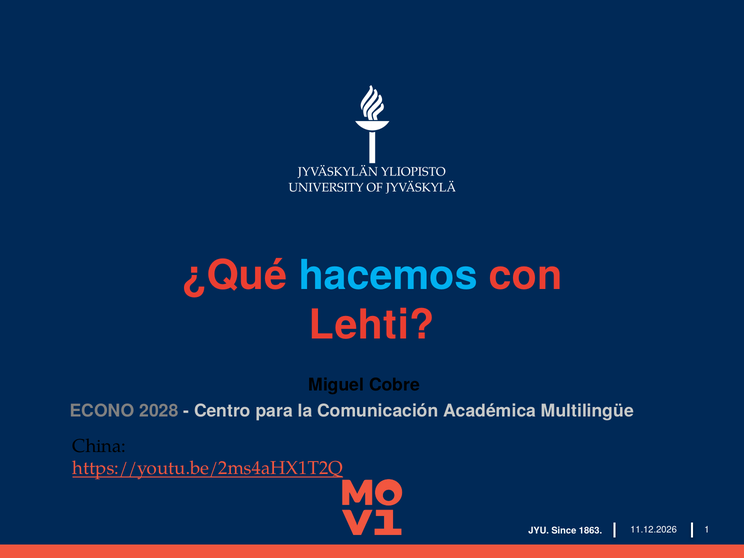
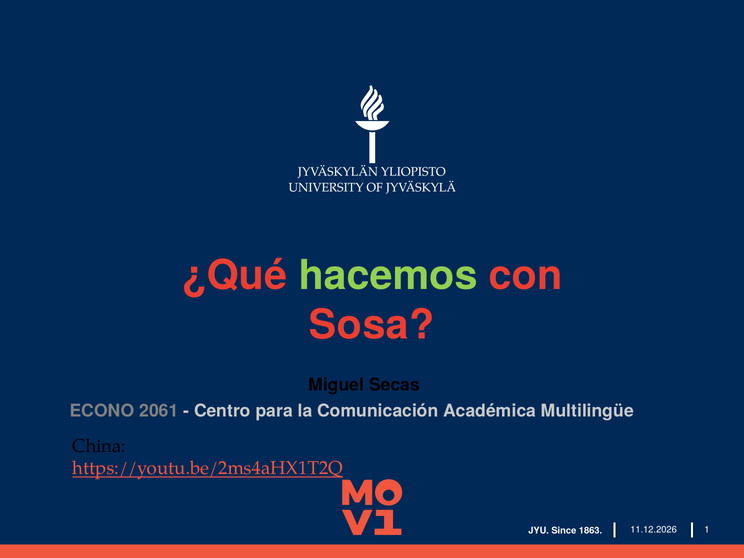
hacemos colour: light blue -> light green (388, 275)
Lehti: Lehti -> Sosa (372, 325)
Cobre: Cobre -> Secas (394, 385)
2028: 2028 -> 2061 (159, 411)
